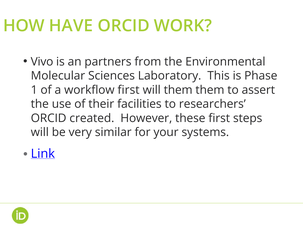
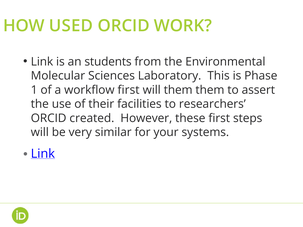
HAVE: HAVE -> USED (71, 26)
Vivo: Vivo -> Link (42, 62)
partners: partners -> students (108, 62)
